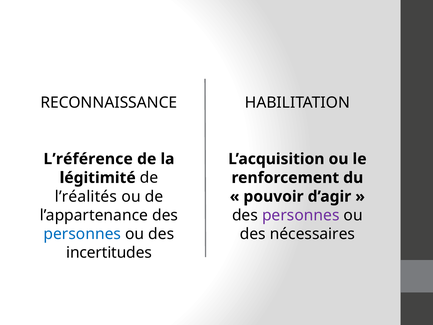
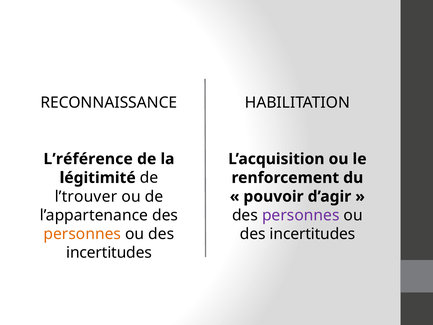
l’réalités: l’réalités -> l’trouver (86, 196)
personnes colour: blue -> orange (82, 234)
nécessaires: nécessaires -> incertitudes (312, 234)
